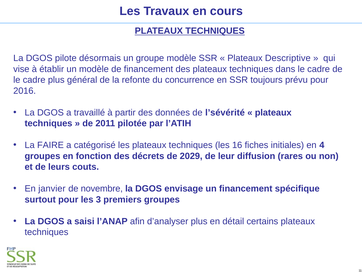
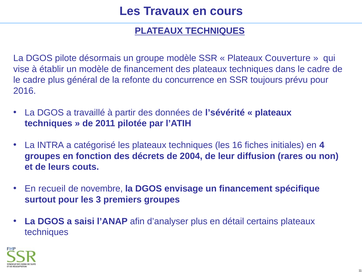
Descriptive: Descriptive -> Couverture (288, 58)
FAIRE: FAIRE -> INTRA (51, 145)
2029: 2029 -> 2004 (191, 156)
janvier: janvier -> recueil (52, 188)
